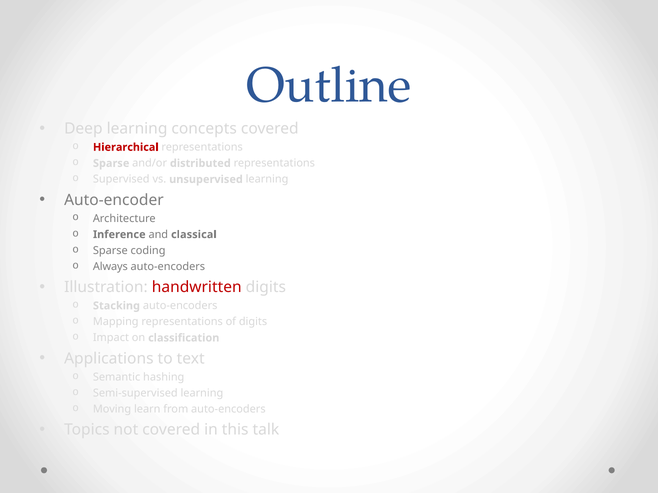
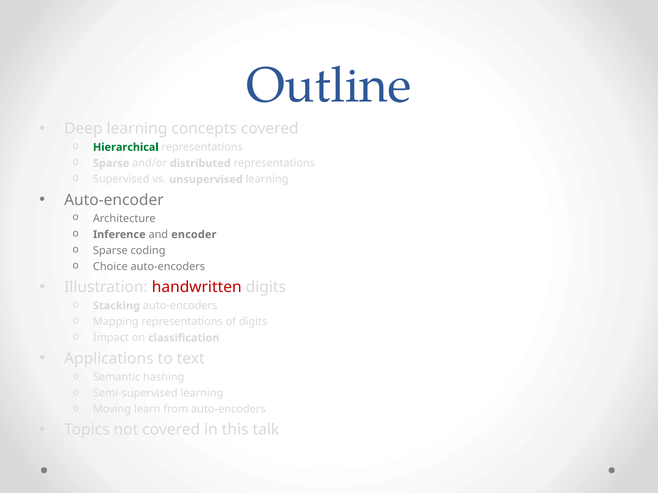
Hierarchical colour: red -> green (126, 147)
classical: classical -> encoder (194, 235)
Always: Always -> Choice (110, 267)
